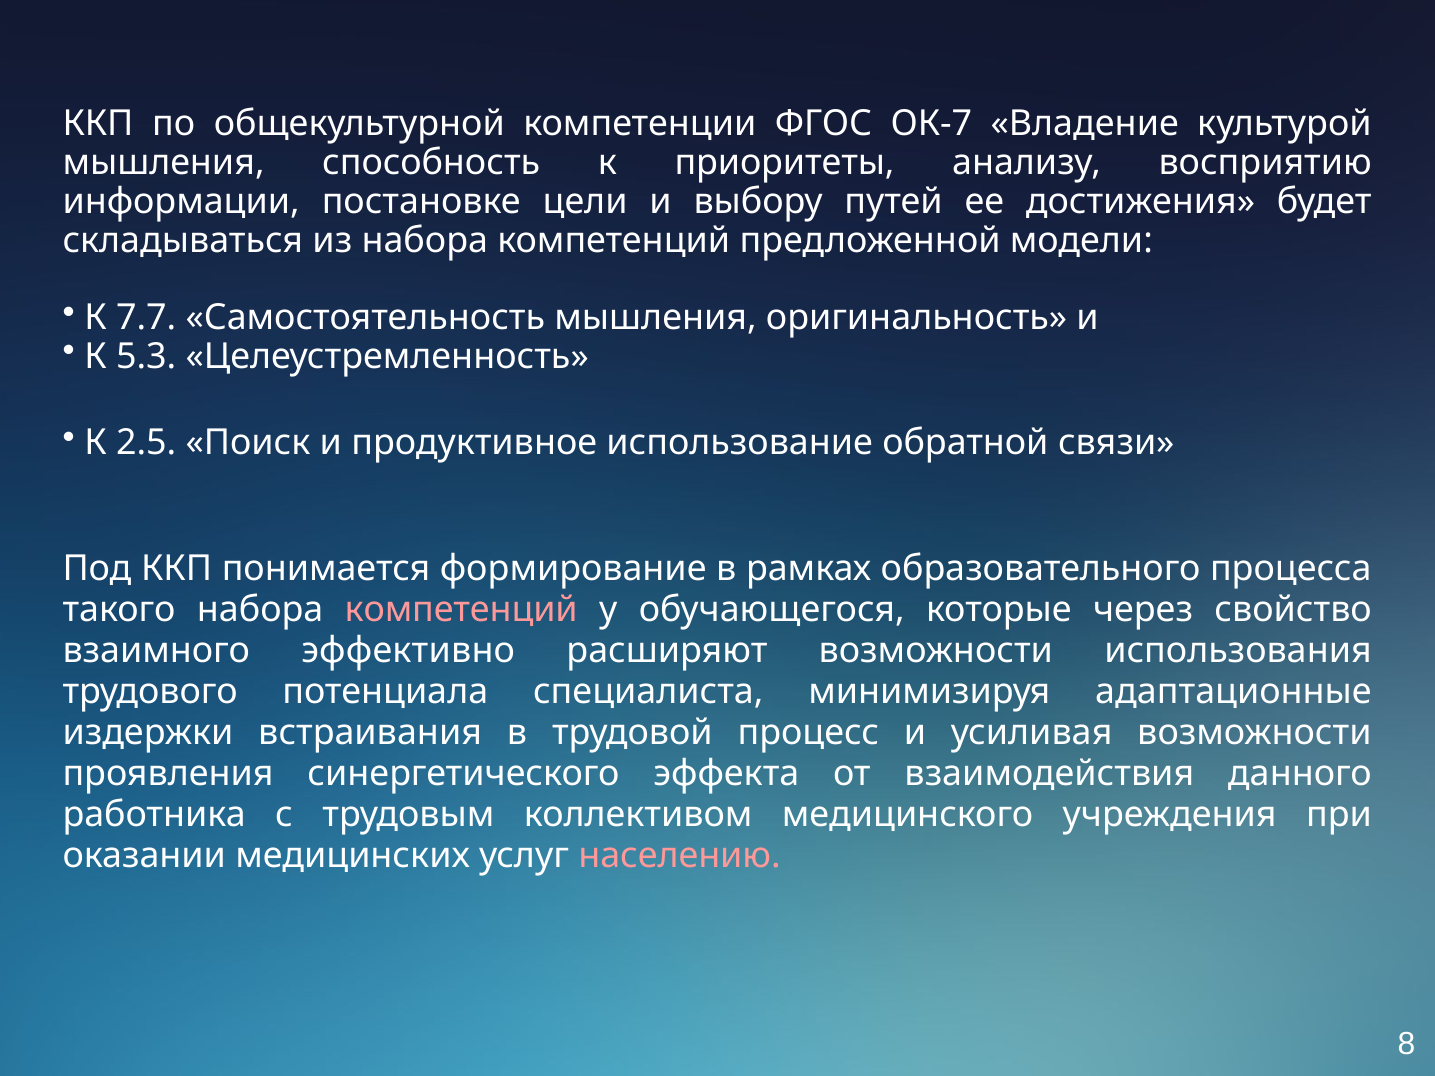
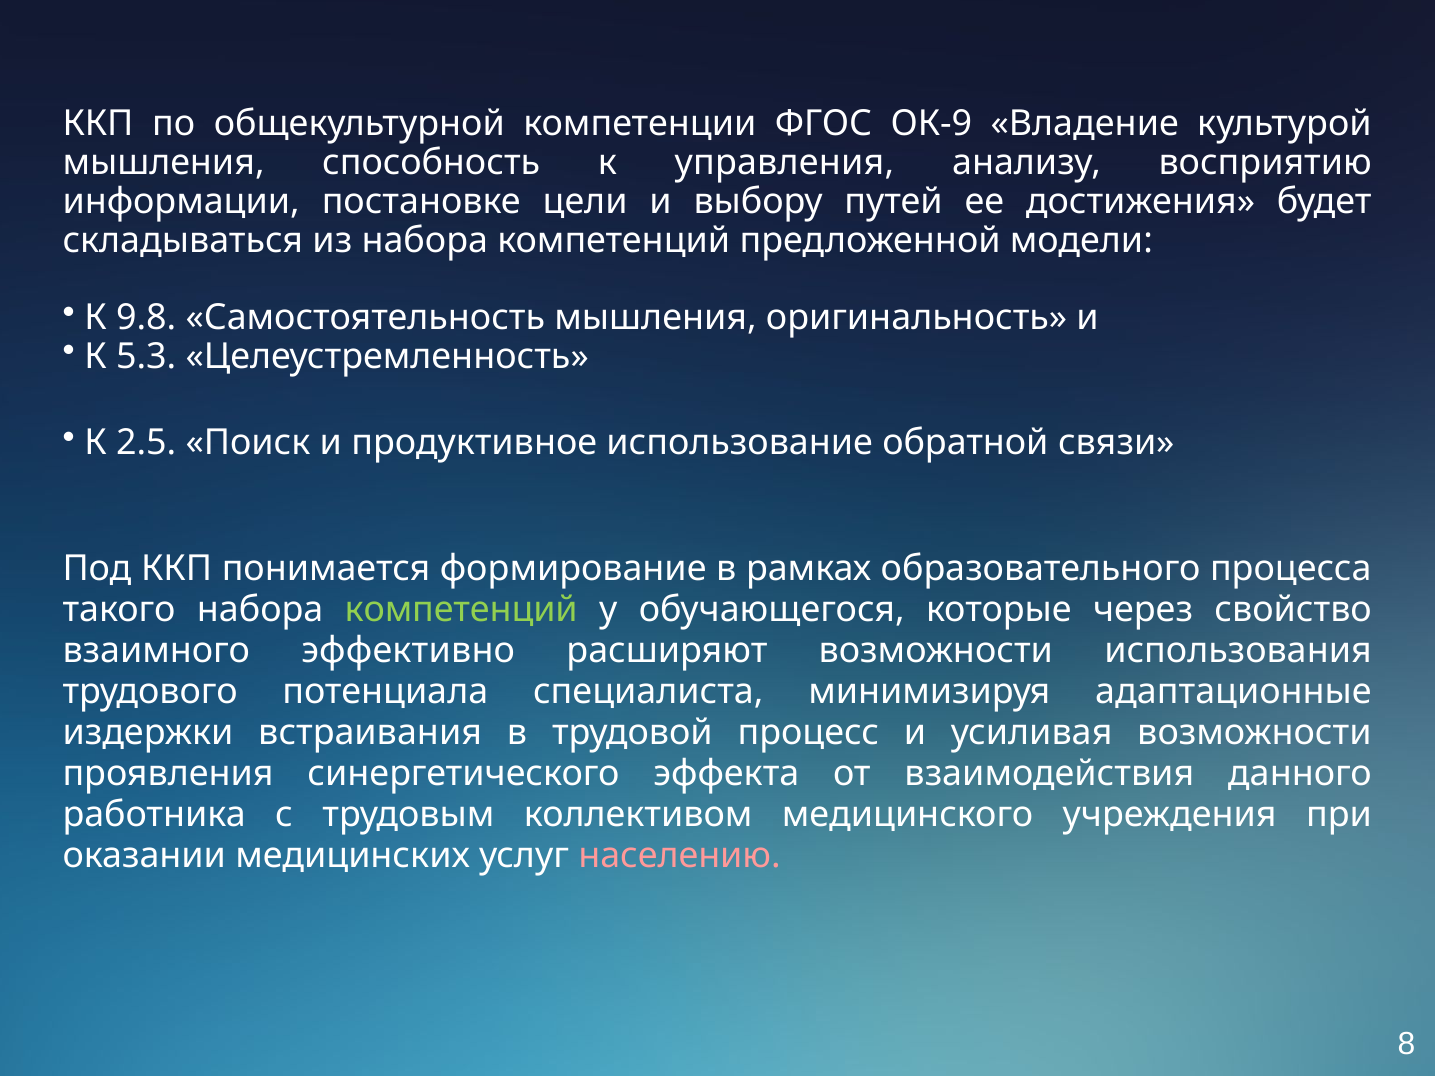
ОК-7: ОК-7 -> ОК-9 (931, 124)
приоритеты: приоритеты -> управления (784, 163)
7.7: 7.7 -> 9.8 (146, 318)
компетенций colour: pink -> light green (461, 610)
